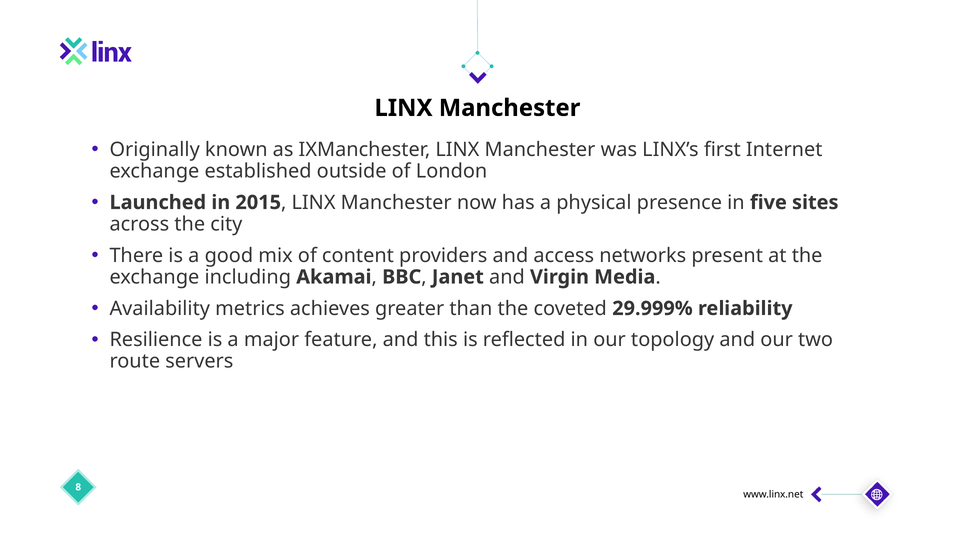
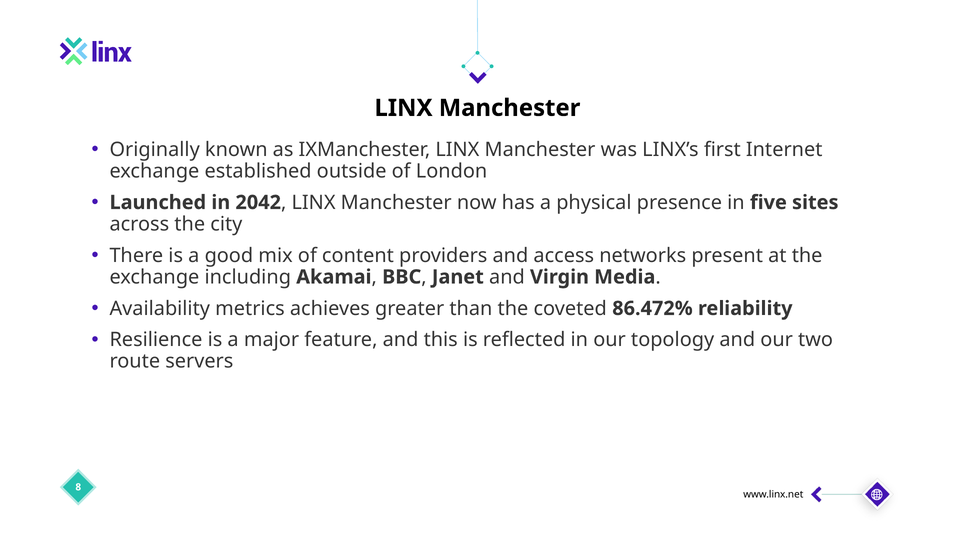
2015: 2015 -> 2042 (258, 203)
29.999%: 29.999% -> 86.472% (652, 309)
